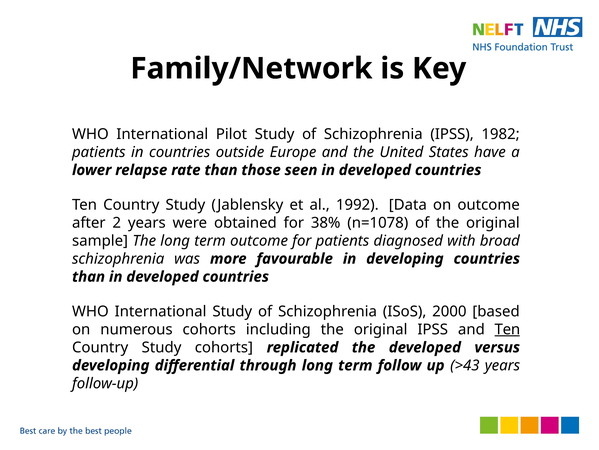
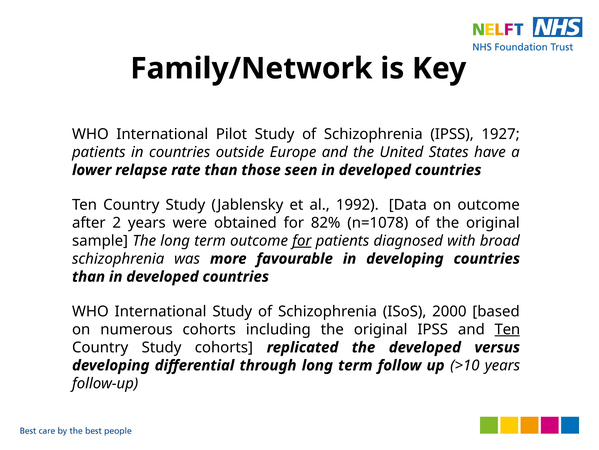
1982: 1982 -> 1927 (501, 134)
38%: 38% -> 82% (326, 222)
for underline: none -> present (302, 240)
>43: >43 -> >10 (465, 365)
